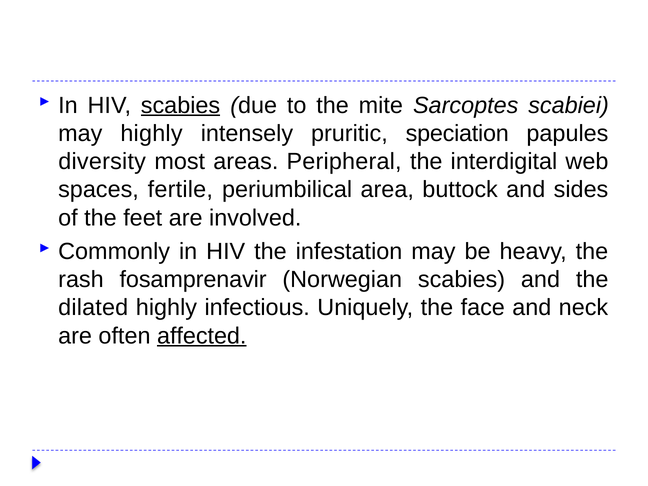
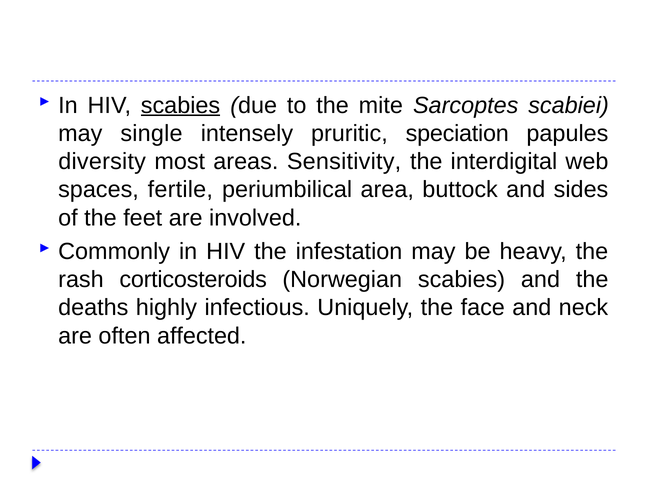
may highly: highly -> single (151, 133)
Peripheral: Peripheral -> Sensitivity (344, 162)
fosamprenavir: fosamprenavir -> corticosteroids (193, 280)
dilated: dilated -> deaths (93, 308)
affected underline: present -> none (202, 336)
